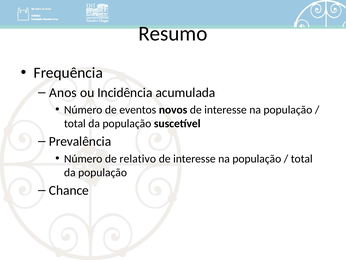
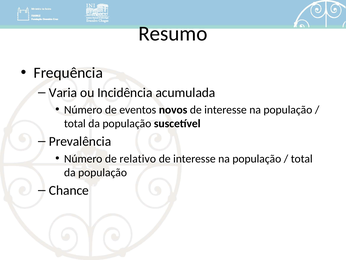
Anos: Anos -> Varia (63, 92)
